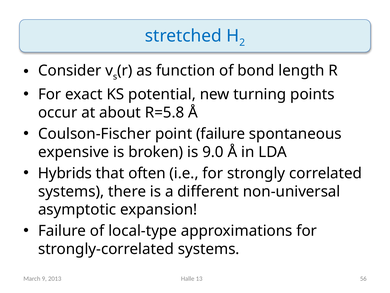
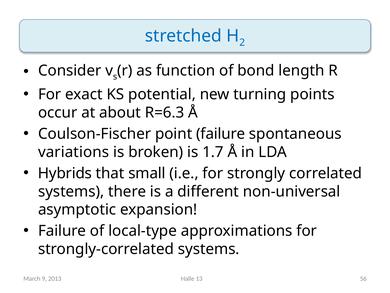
R=5.8: R=5.8 -> R=6.3 (165, 112)
expensive: expensive -> variations (74, 152)
9.0: 9.0 -> 1.7 (213, 152)
often: often -> small (147, 173)
